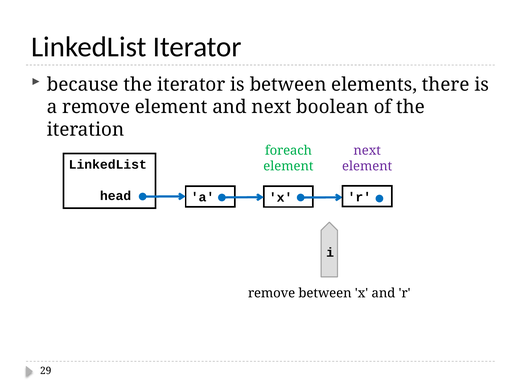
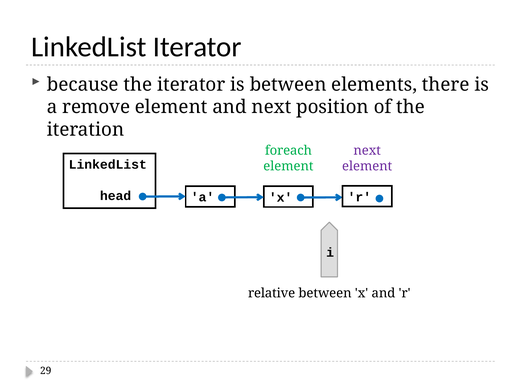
boolean: boolean -> position (332, 107)
remove: remove -> relative (272, 294)
